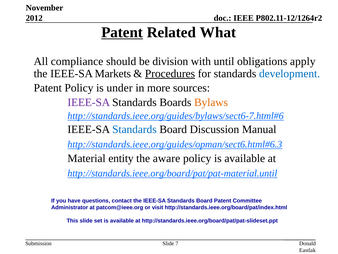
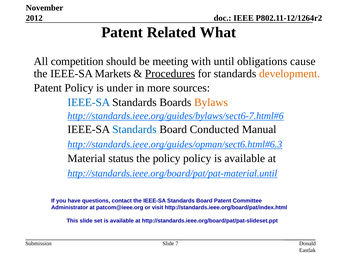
Patent underline: present -> none (122, 32)
compliance: compliance -> competition (77, 61)
division: division -> meeting (170, 61)
apply: apply -> cause (303, 61)
development colour: blue -> orange (290, 73)
IEEE-SA colour: purple -> blue (89, 102)
Discussion: Discussion -> Conducted (214, 129)
entity: entity -> status (121, 158)
the aware: aware -> policy (167, 158)
